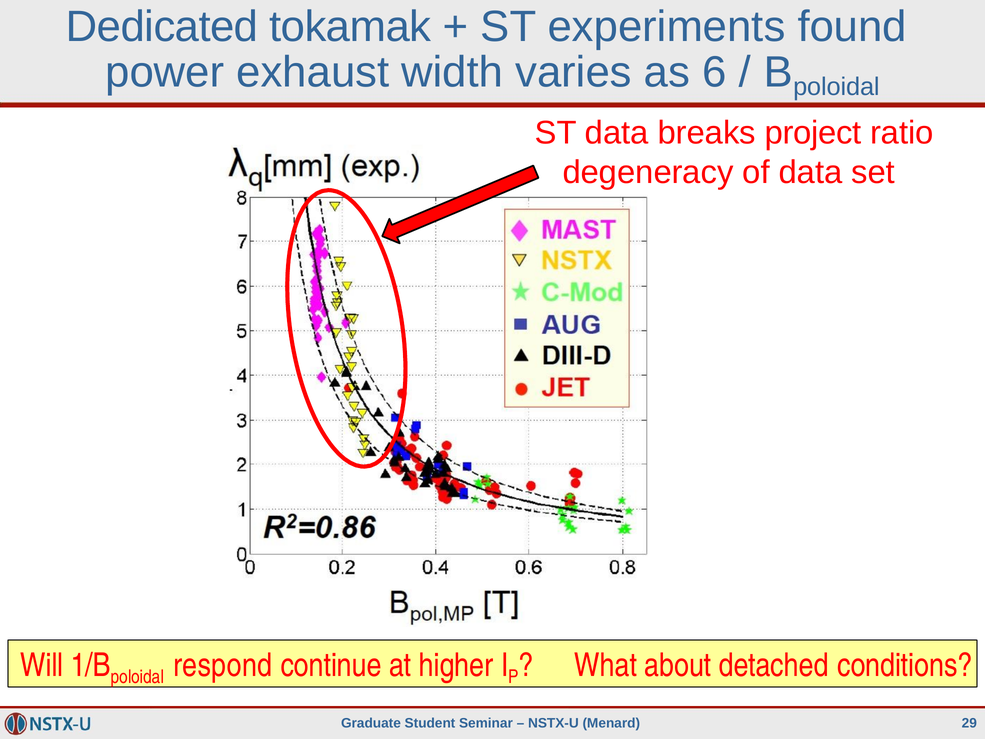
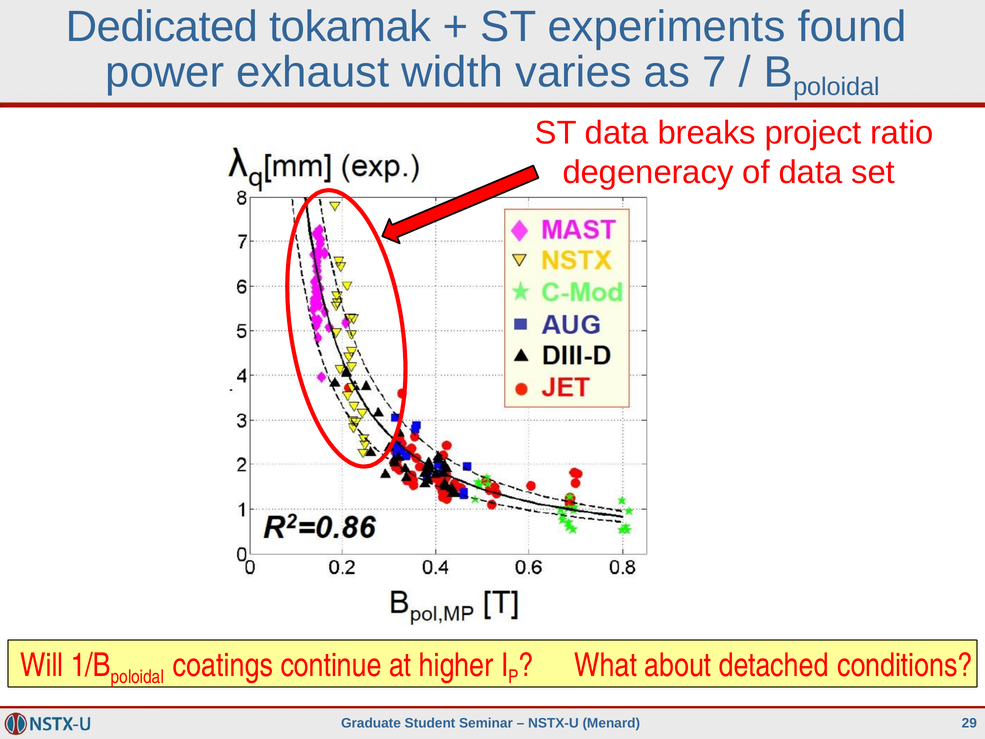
6: 6 -> 7 (715, 72)
respond: respond -> coatings (223, 665)
